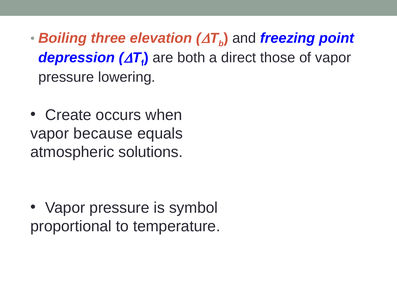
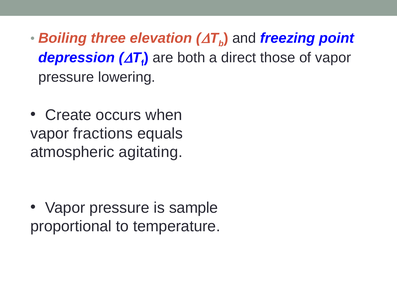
because: because -> fractions (103, 133)
solutions: solutions -> agitating (151, 152)
symbol: symbol -> sample (194, 208)
